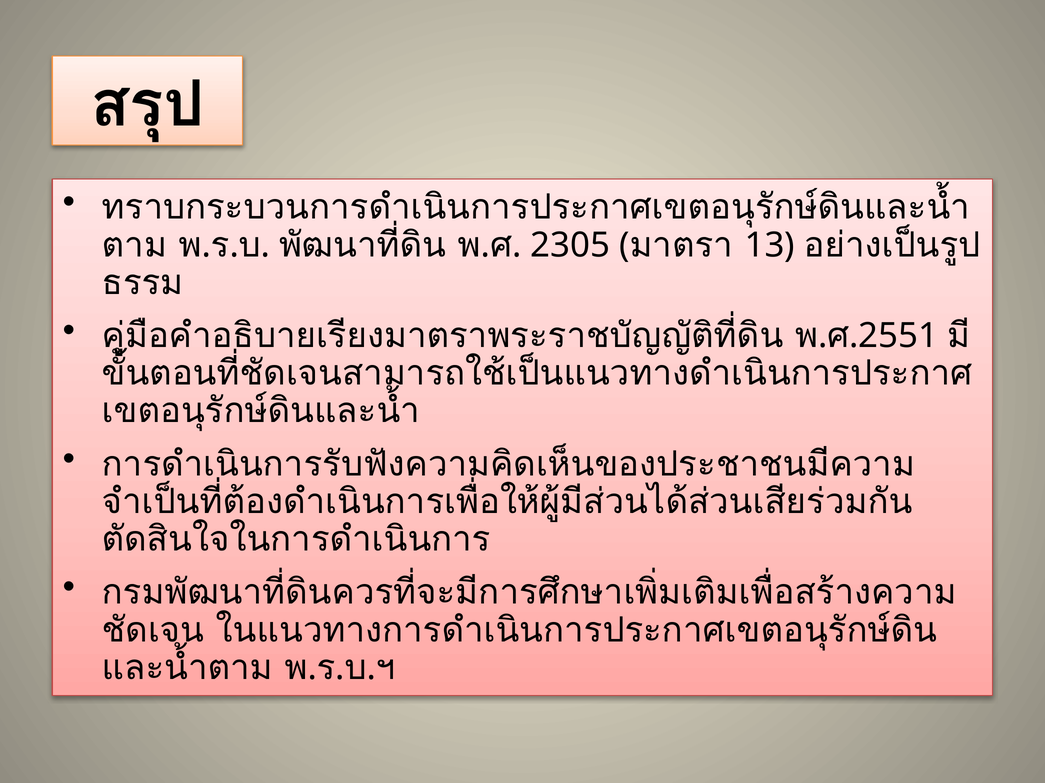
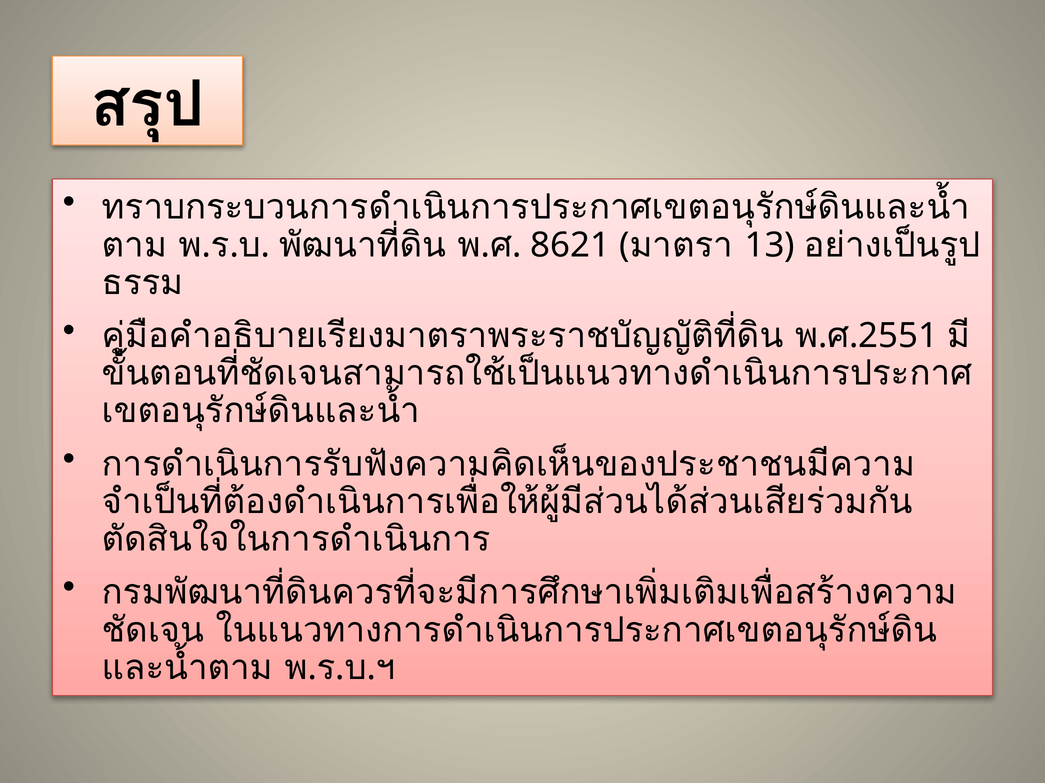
2305: 2305 -> 8621 (570, 245)
